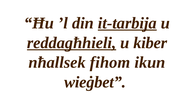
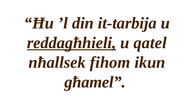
it-tarbija underline: present -> none (127, 23)
kiber: kiber -> qatel (150, 43)
wieġbet: wieġbet -> għamel (95, 82)
